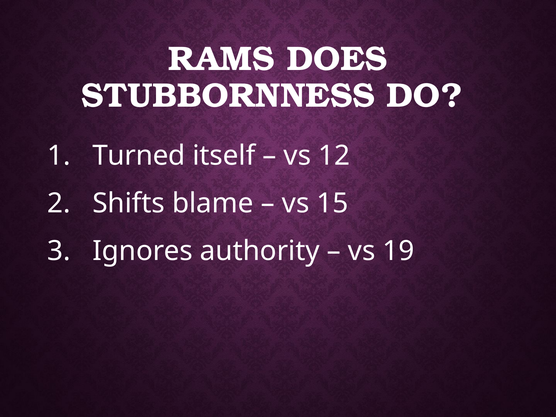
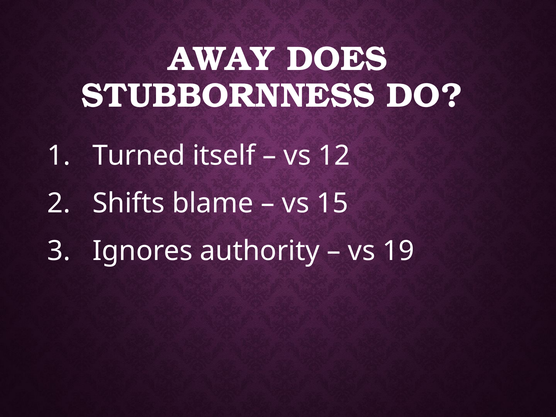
RAMS: RAMS -> AWAY (221, 59)
